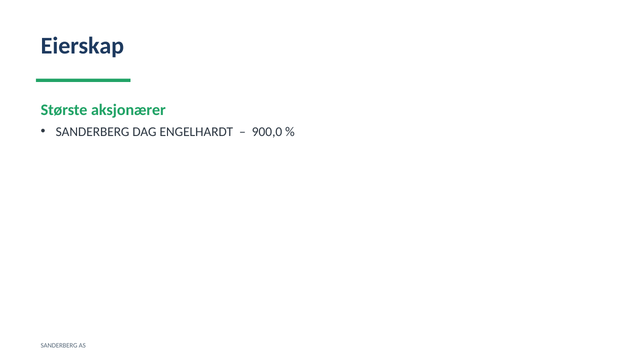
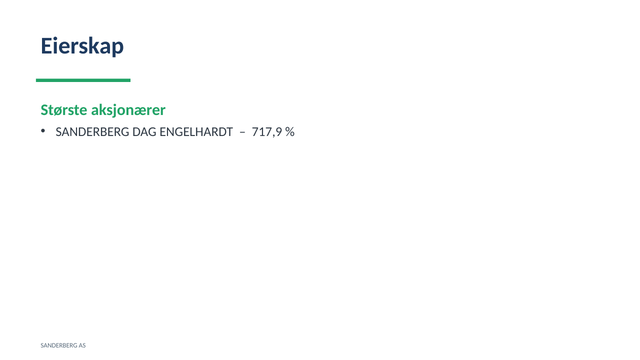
900,0: 900,0 -> 717,9 (267, 132)
